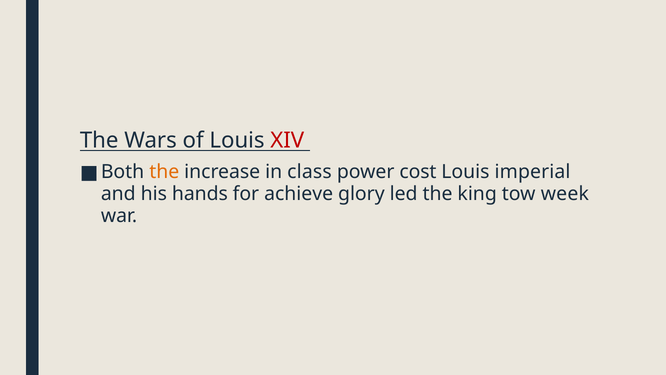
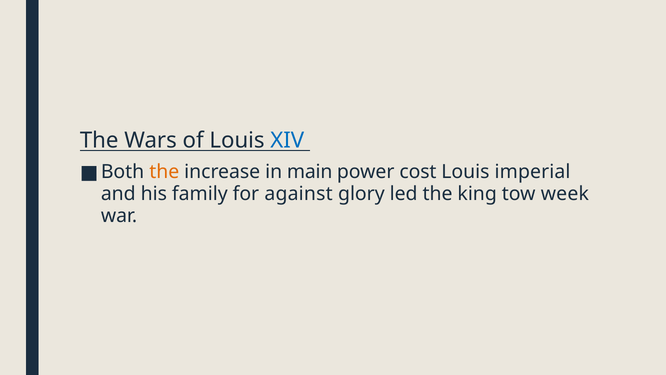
XIV colour: red -> blue (287, 140)
class: class -> main (310, 172)
hands: hands -> family (200, 194)
achieve: achieve -> against (299, 194)
